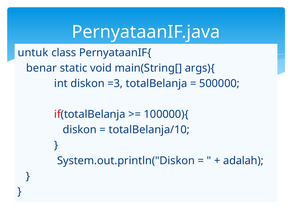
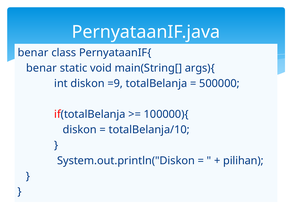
untuk: untuk -> benar (33, 53)
=3: =3 -> =9 (115, 83)
adalah: adalah -> pilihan (243, 161)
